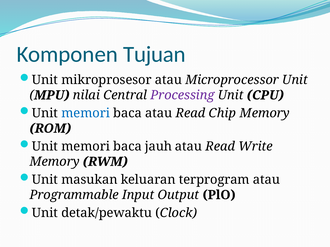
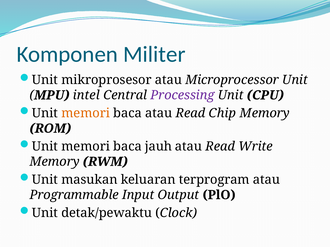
Tujuan: Tujuan -> Militer (154, 55)
nilai: nilai -> intel (86, 95)
memori colour: blue -> orange (86, 113)
